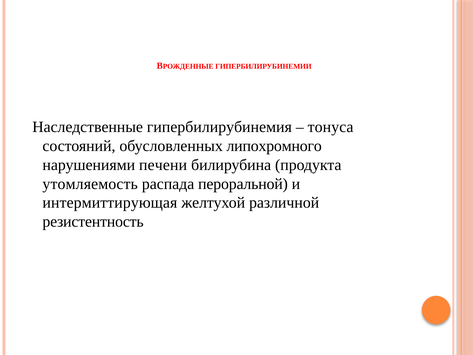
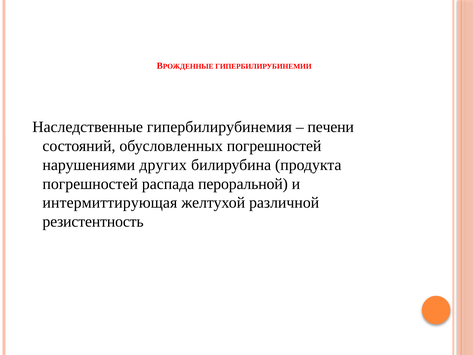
тонуса: тонуса -> печени (331, 127)
обусловленных липохромного: липохромного -> погрешностей (274, 146)
печени: печени -> других (163, 165)
утомляемость: утомляемость -> погрешностей (90, 184)
